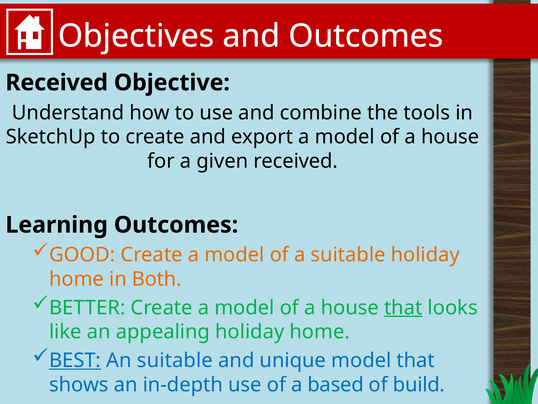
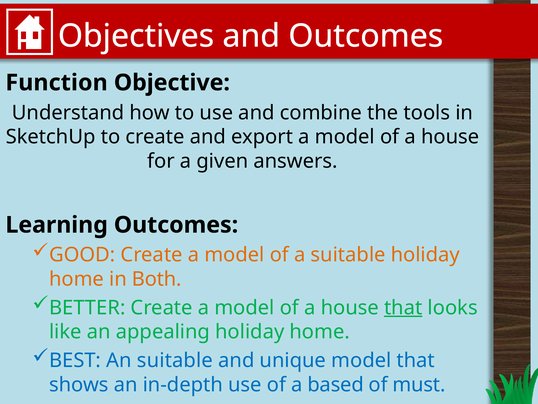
Received: Received -> Function (57, 83)
given received: received -> answers (296, 161)
BEST underline: present -> none (75, 360)
build: build -> must (419, 384)
